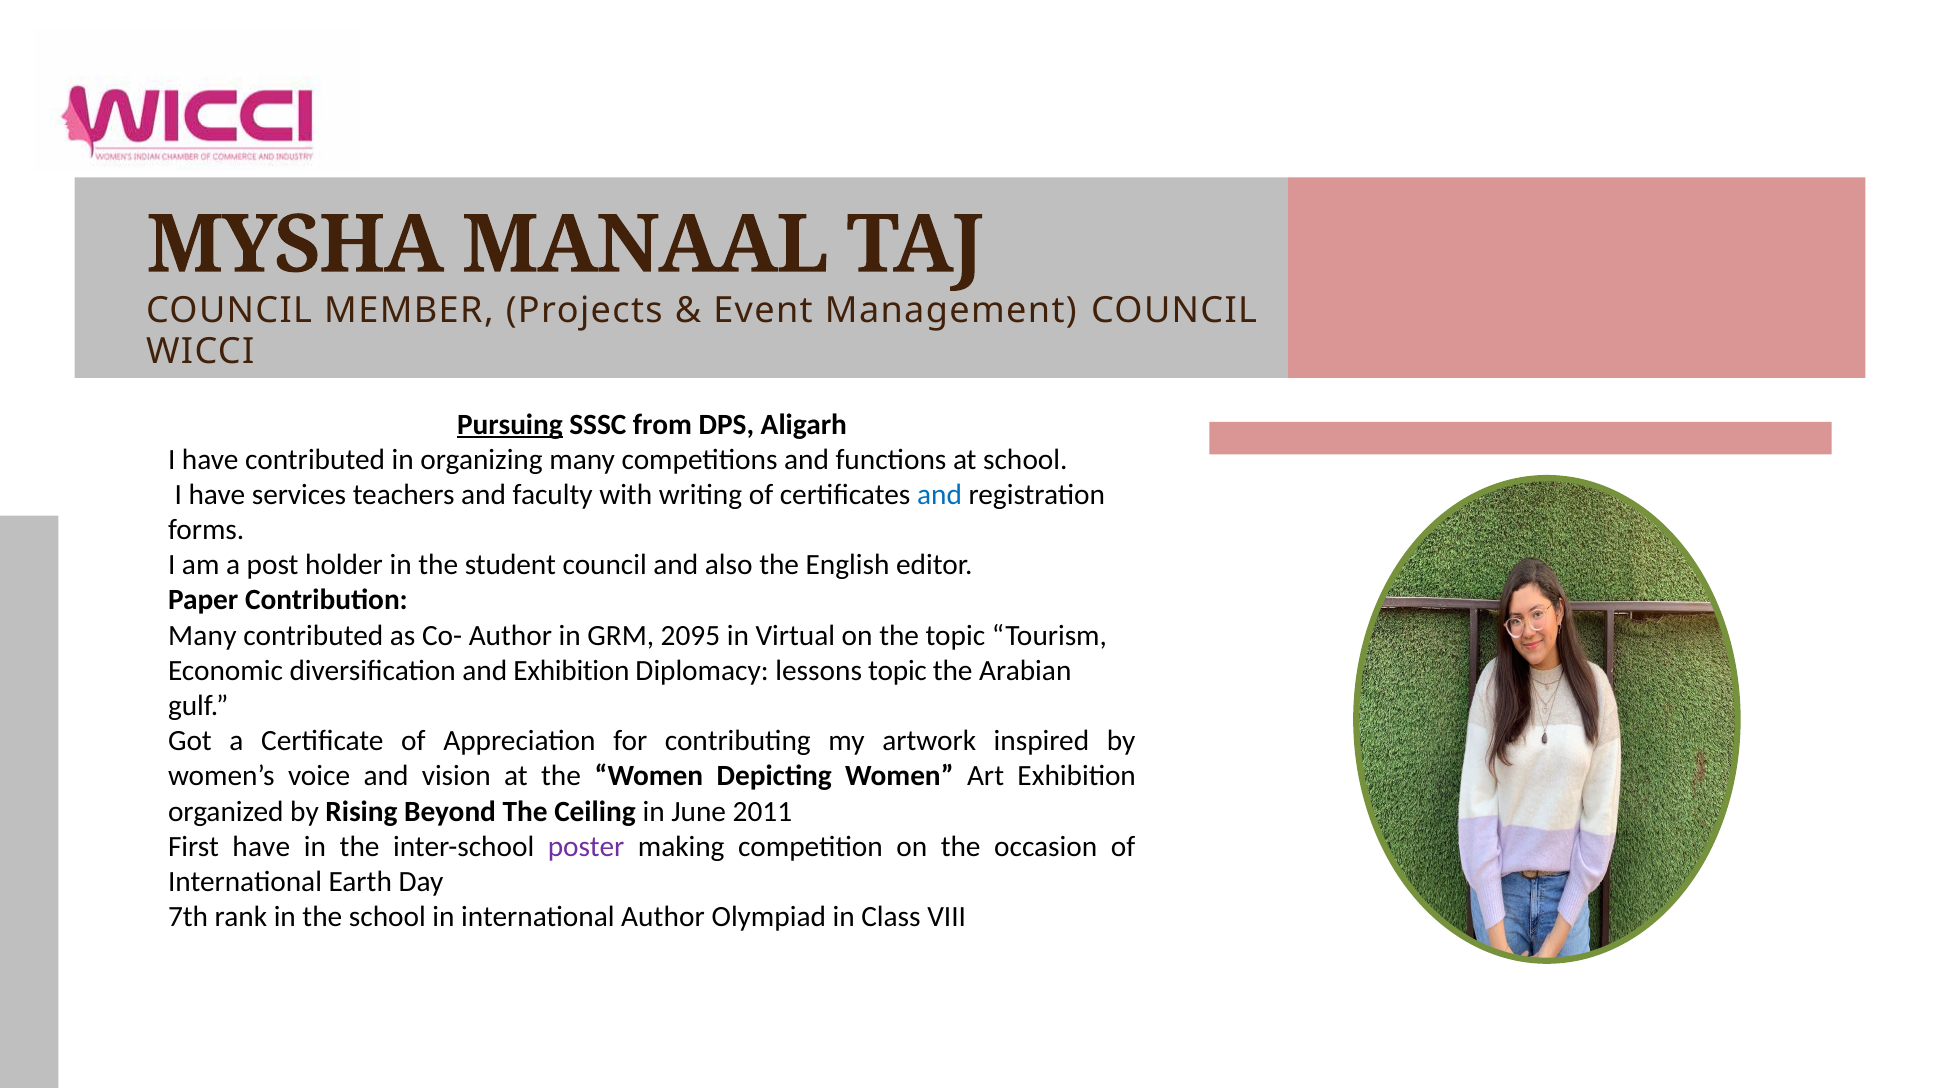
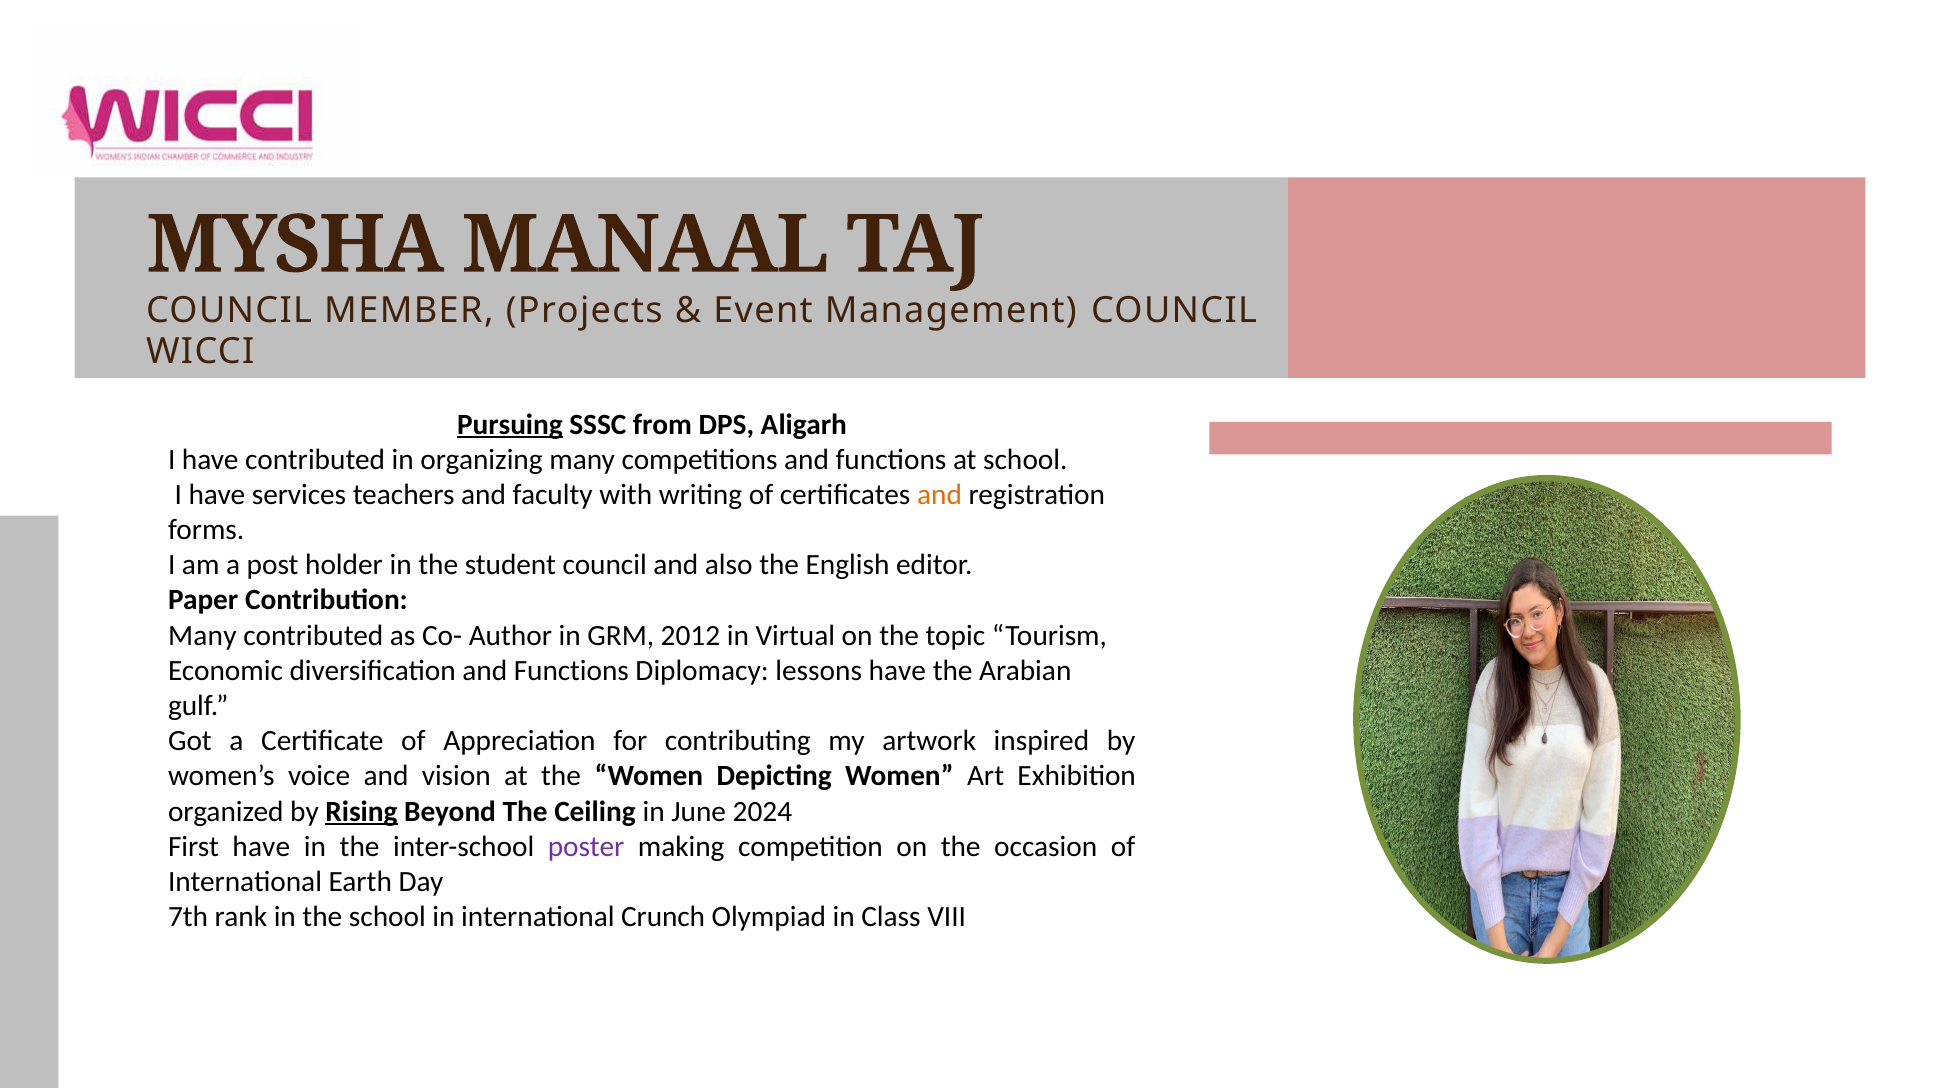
and colour: blue -> orange (940, 495)
2095: 2095 -> 2012 (690, 636)
diversification and Exhibition: Exhibition -> Functions (571, 671)
lessons topic: topic -> have (897, 671)
Rising underline: none -> present (361, 812)
2011: 2011 -> 2024 (762, 812)
international Author: Author -> Crunch (663, 917)
